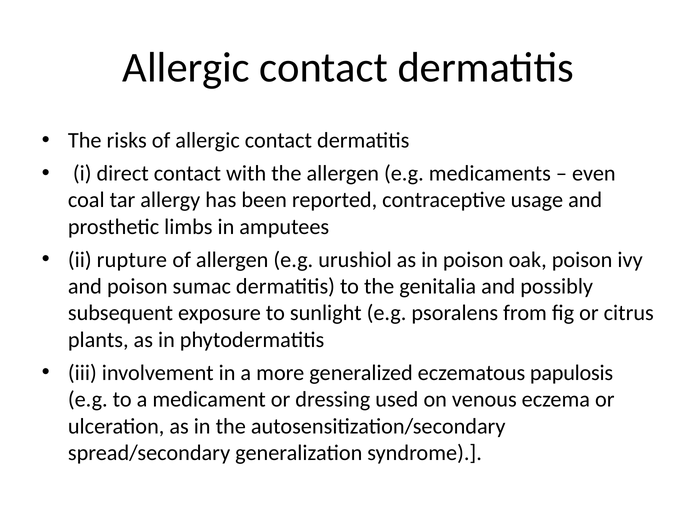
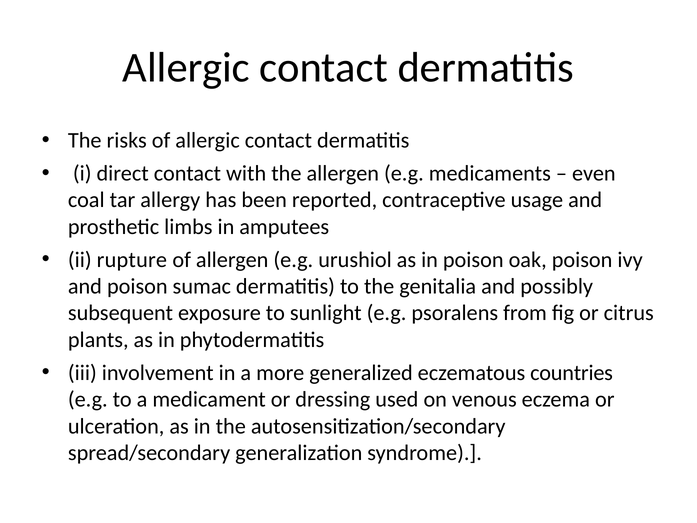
papulosis: papulosis -> countries (572, 373)
